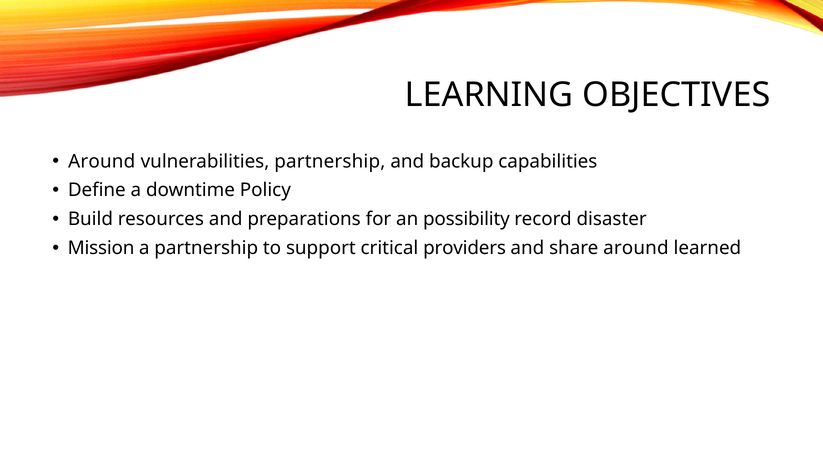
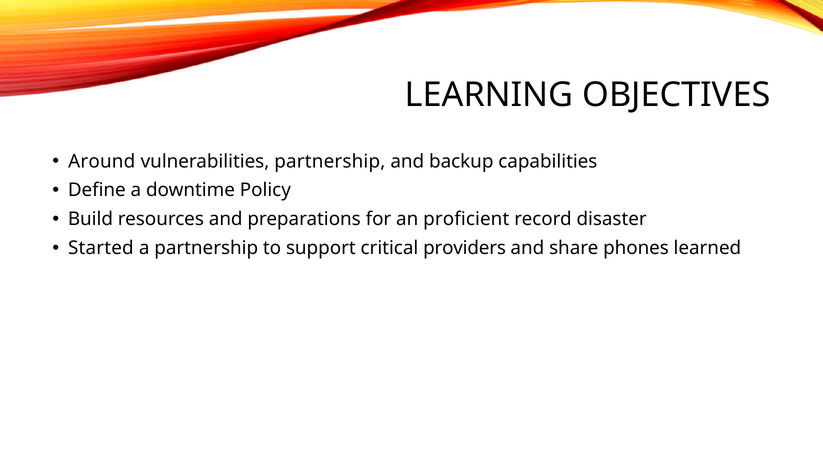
possibility: possibility -> proficient (466, 219)
Mission: Mission -> Started (101, 248)
share around: around -> phones (636, 248)
